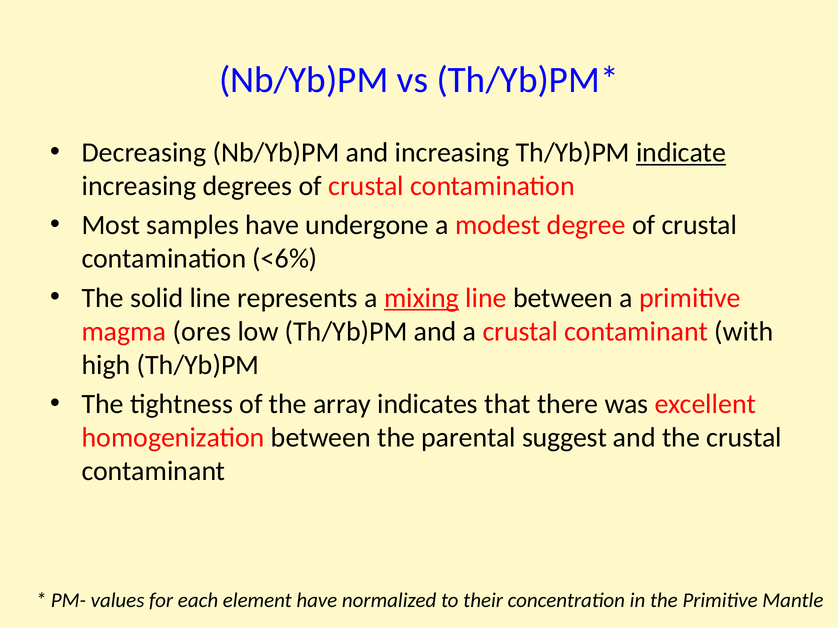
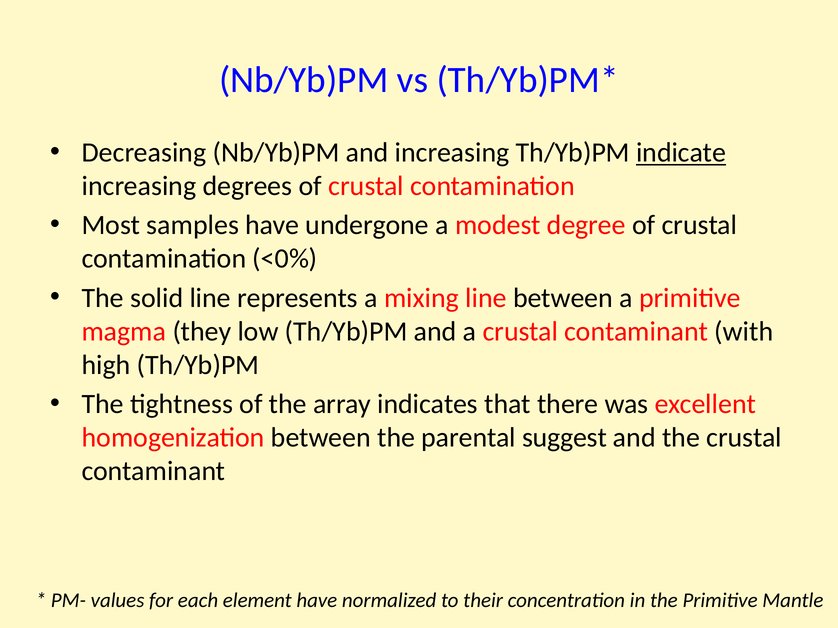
<6%: <6% -> <0% (285, 259)
mixing underline: present -> none (422, 298)
ores: ores -> they (202, 332)
